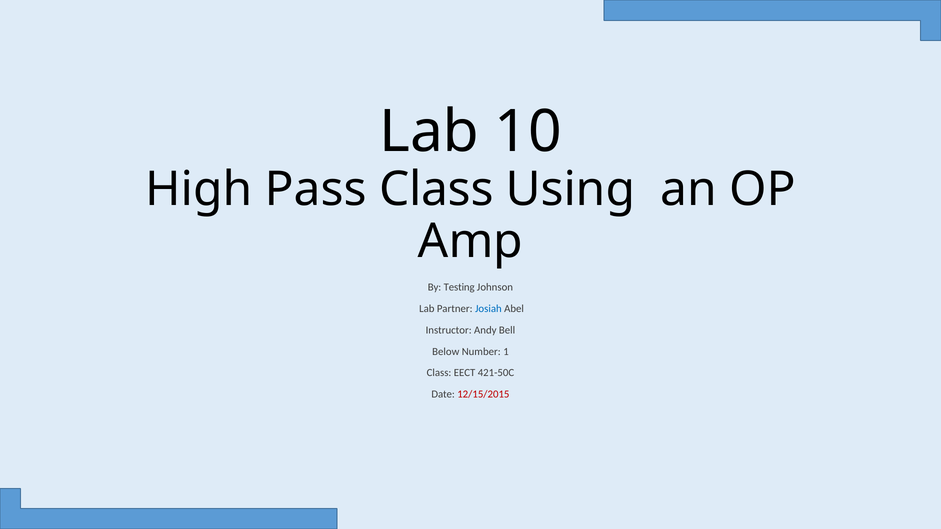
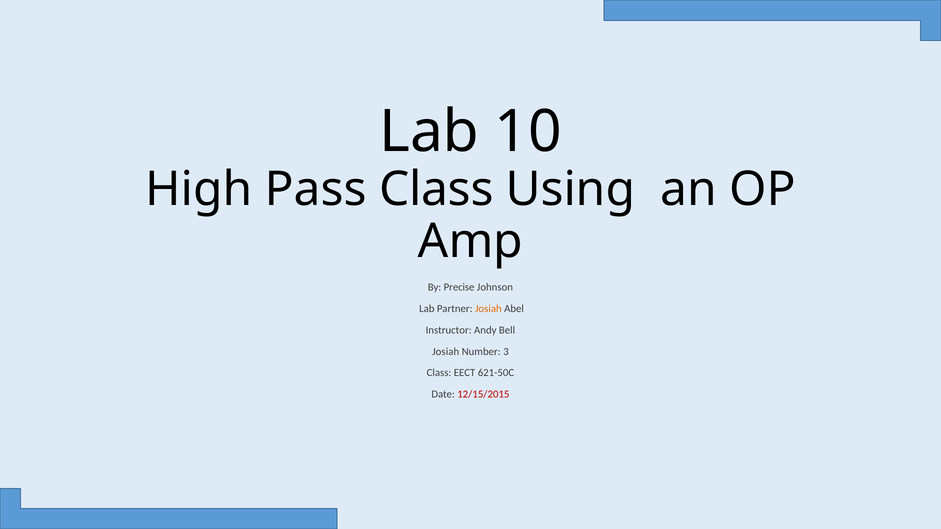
Testing: Testing -> Precise (459, 287)
Josiah colour: blue -> orange (488, 309)
Below: Below -> Josiah (446, 352)
1: 1 -> 3 (506, 352)
421-50C: 421-50C -> 621-50C (496, 373)
